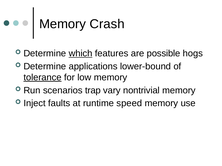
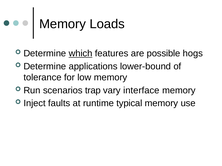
Crash: Crash -> Loads (107, 24)
tolerance underline: present -> none (43, 78)
nontrivial: nontrivial -> interface (141, 91)
speed: speed -> typical (129, 104)
